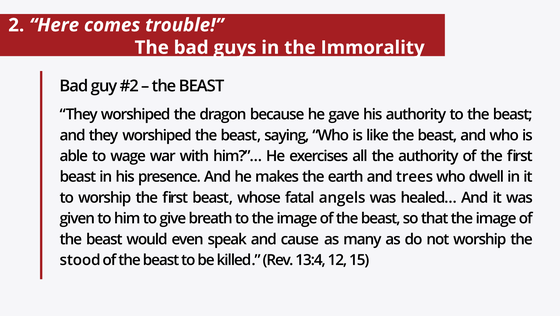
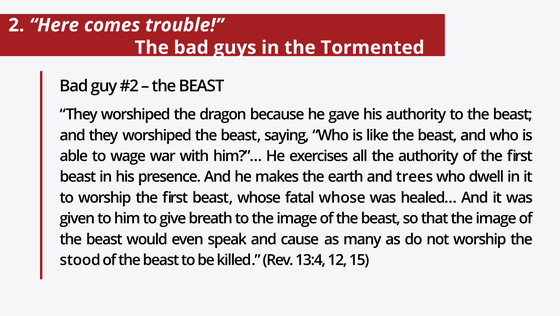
Immorality: Immorality -> Tormented (373, 48)
fatal angels: angels -> whose (342, 198)
